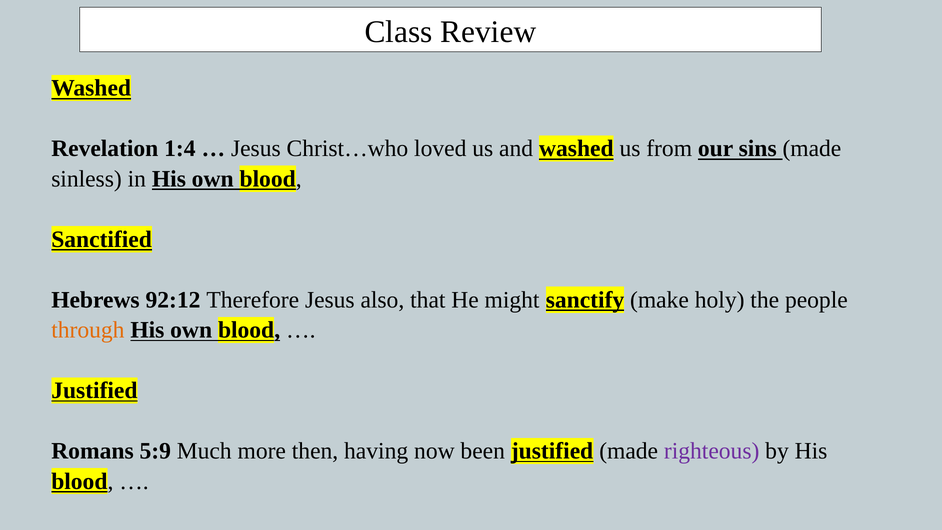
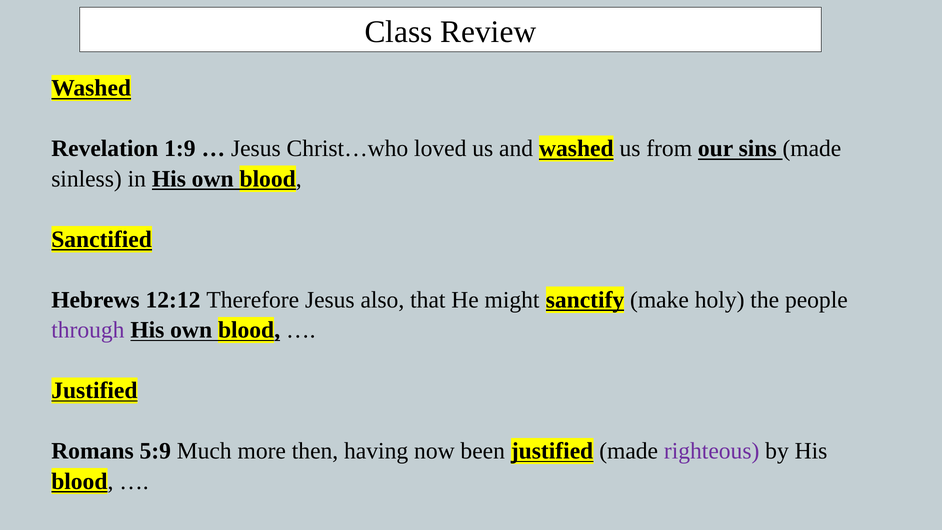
1:4: 1:4 -> 1:9 (180, 149)
92:12: 92:12 -> 12:12 (173, 300)
through colour: orange -> purple (88, 330)
